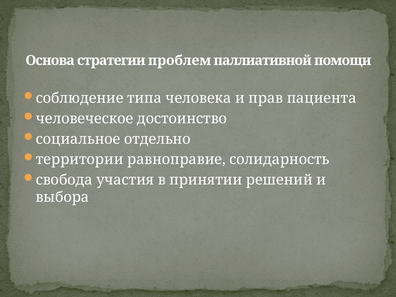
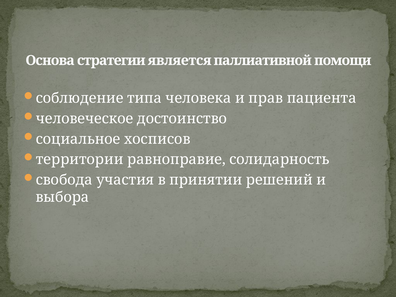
проблем: проблем -> является (180, 60)
отдельно: отдельно -> хосписов (157, 139)
